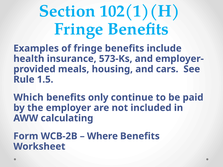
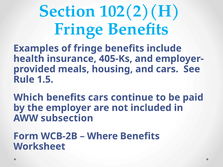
102(1)(H: 102(1)(H -> 102(2)(H (140, 11)
573-Ks: 573-Ks -> 405-Ks (116, 59)
benefits only: only -> cars (98, 98)
calculating: calculating -> subsection (67, 118)
